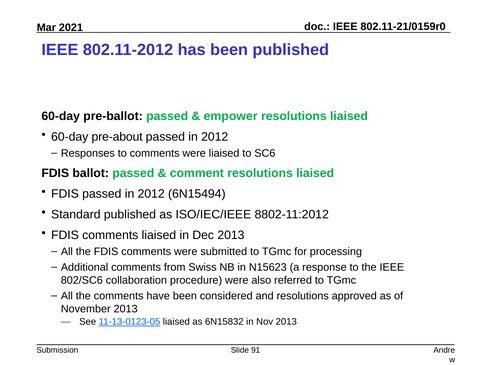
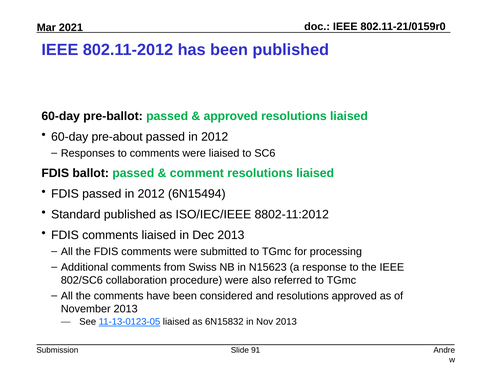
empower: empower -> approved (231, 116)
